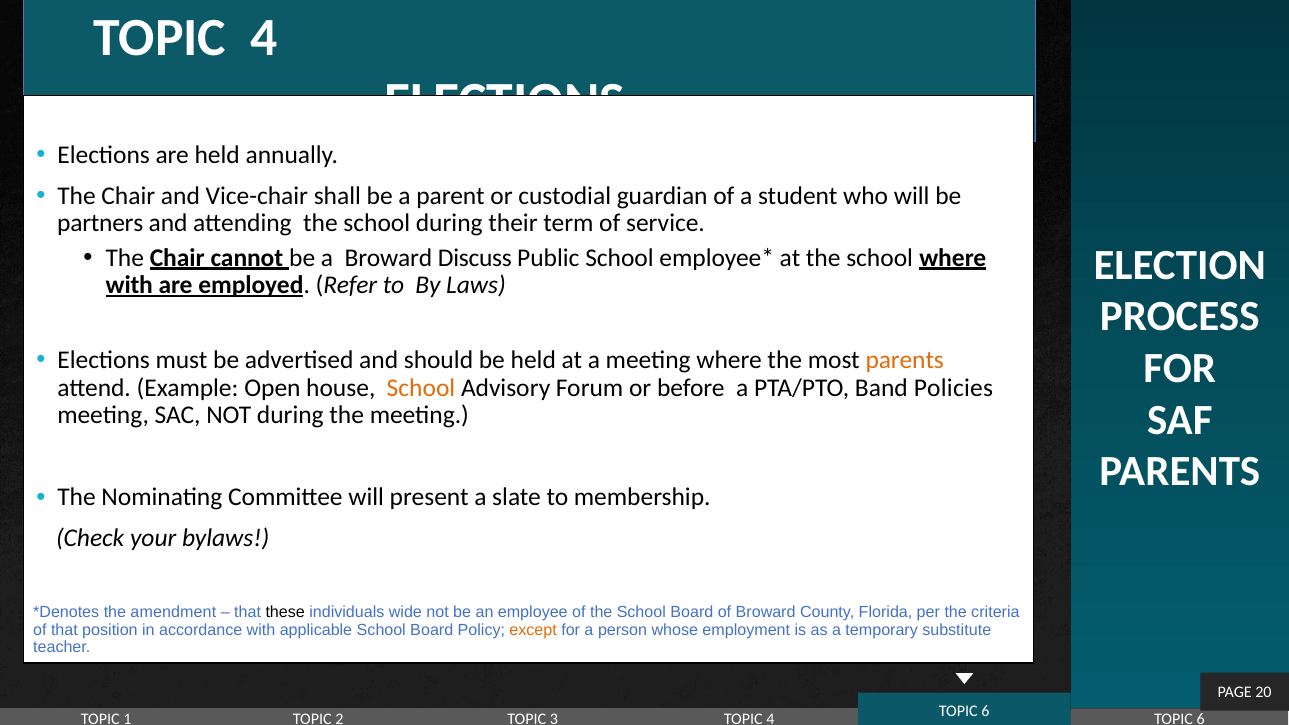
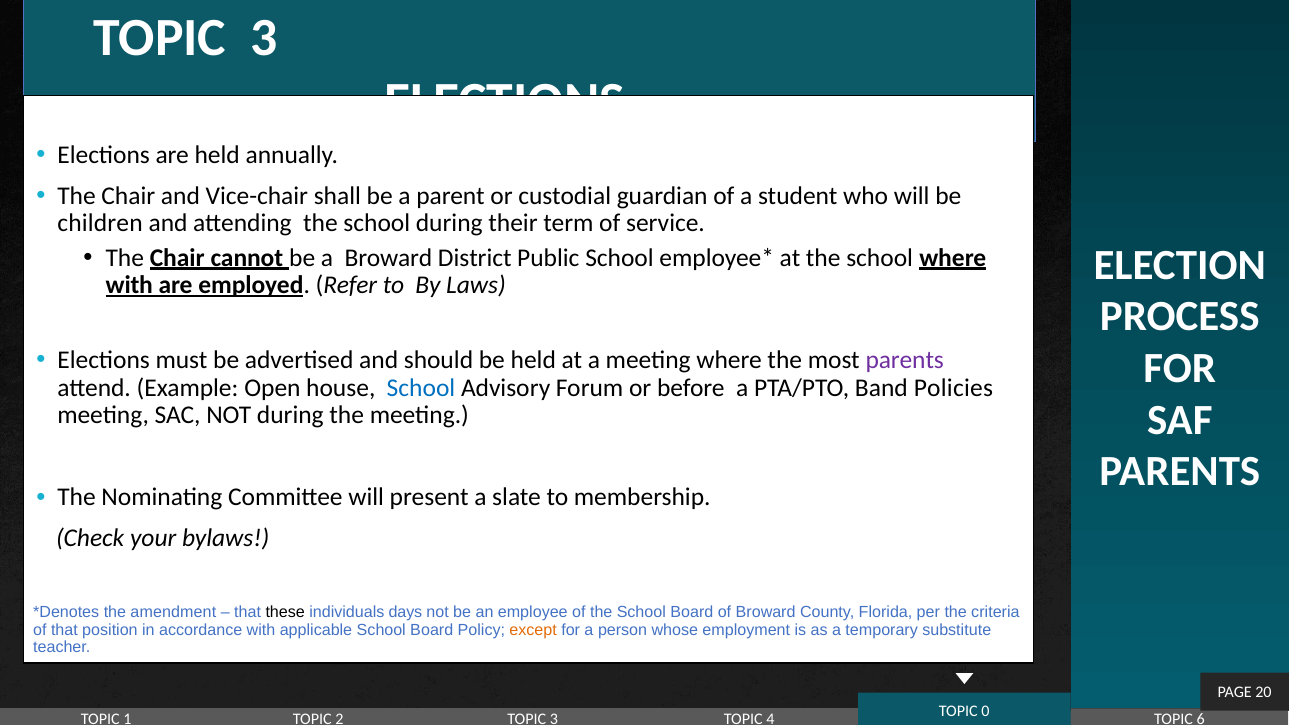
4: 4 -> 3 (264, 38)
partners: partners -> children (100, 223)
Discuss: Discuss -> District (475, 258)
parents colour: orange -> purple (905, 360)
School colour: orange -> blue (421, 388)
wide: wide -> days (405, 613)
6: 6 -> 0 (986, 711)
